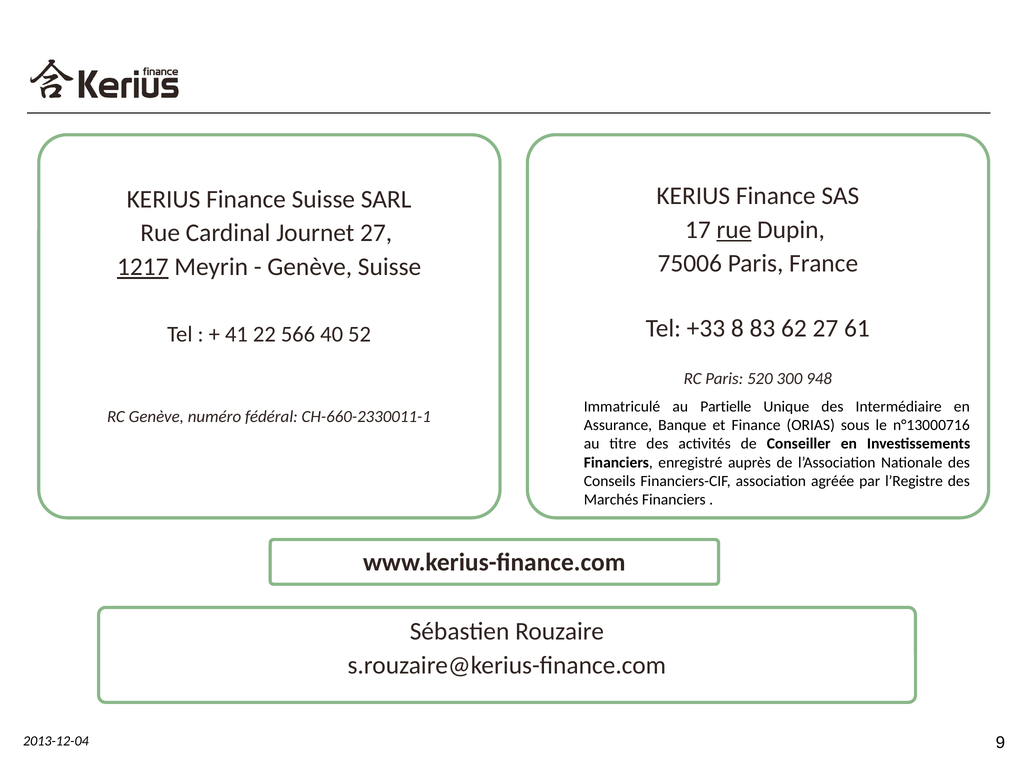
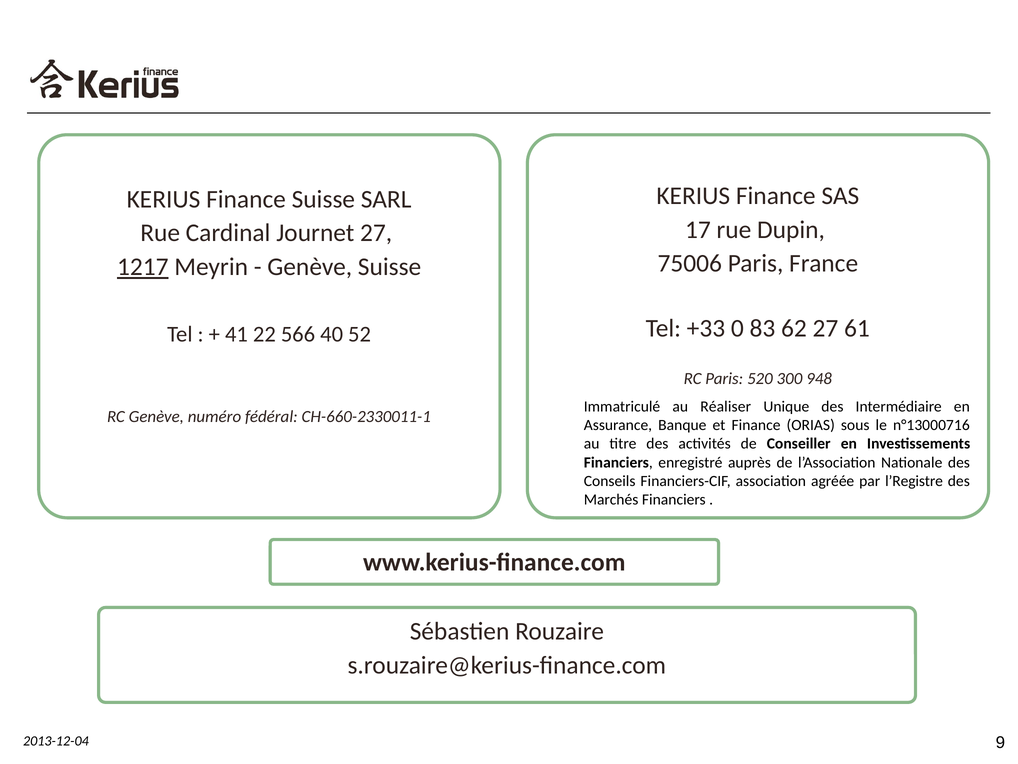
rue underline: present -> none (734, 229)
8: 8 -> 0 (737, 328)
Partielle: Partielle -> Réaliser (726, 406)
